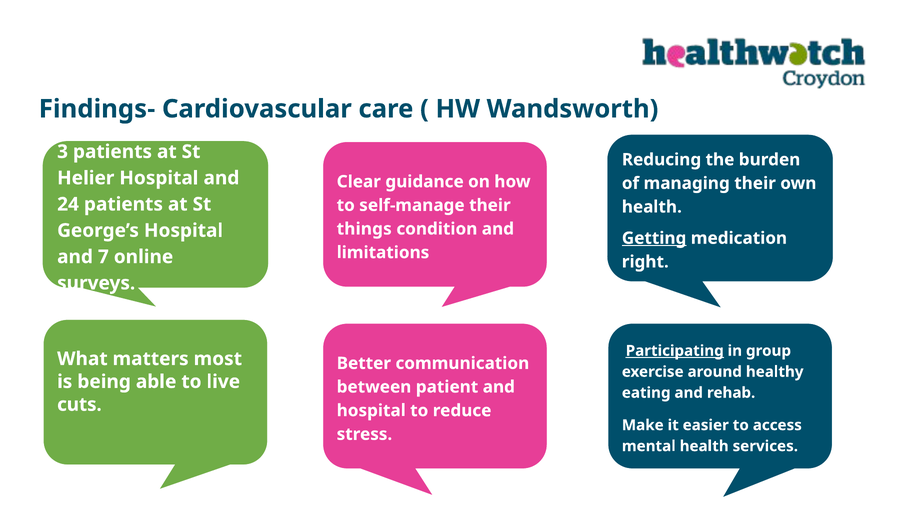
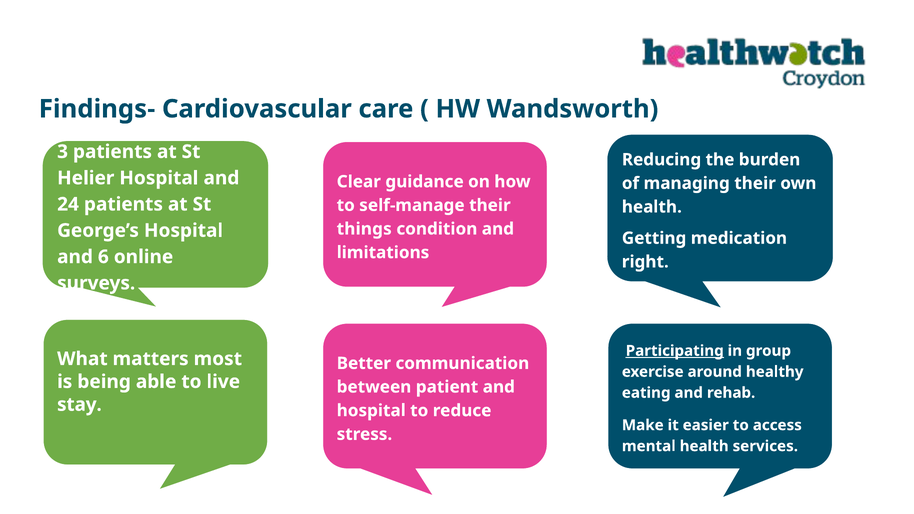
Getting underline: present -> none (654, 238)
7: 7 -> 6 (103, 257)
cuts: cuts -> stay (79, 405)
